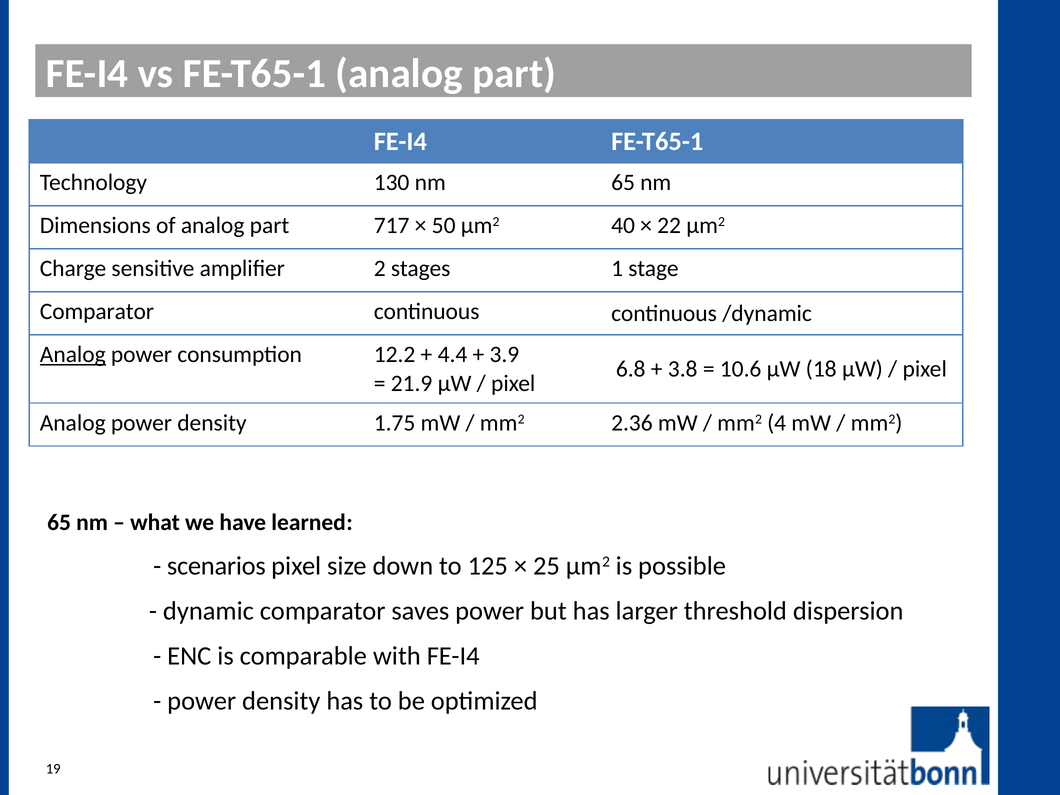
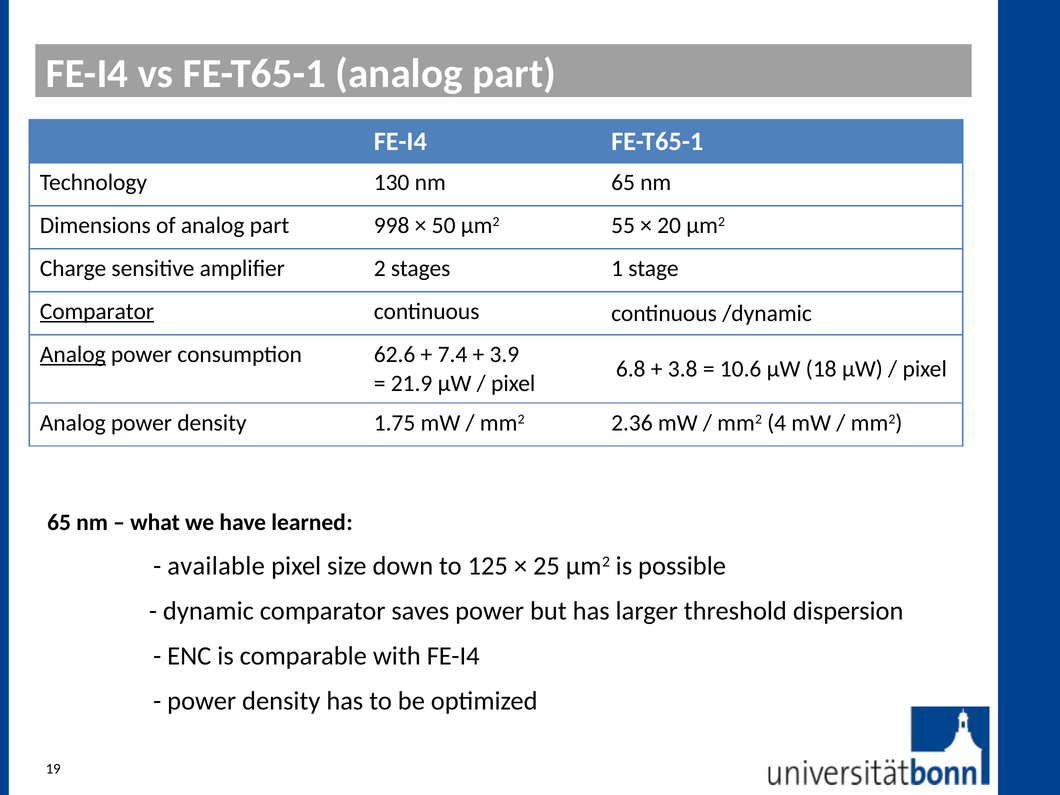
717: 717 -> 998 (392, 226)
40: 40 -> 55 (623, 226)
22: 22 -> 20 (669, 226)
Comparator underline: none -> present (97, 312)
12.2: 12.2 -> 62.6 (395, 355)
4.4: 4.4 -> 7.4 (453, 355)
scenarios: scenarios -> available (216, 566)
